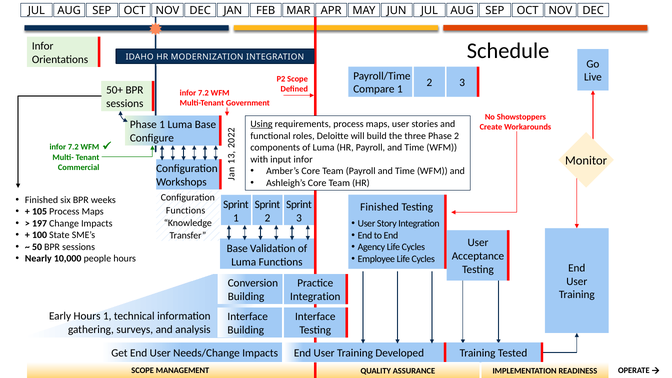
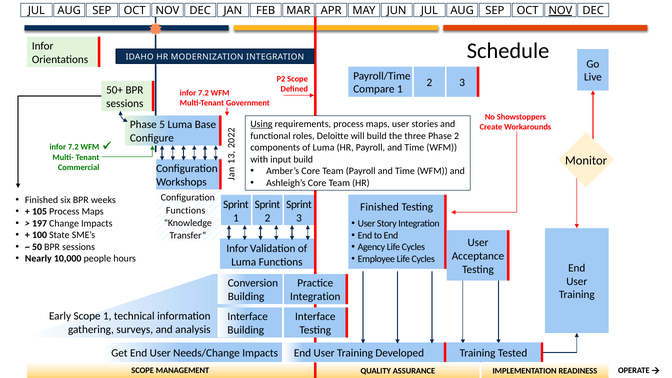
NOV underline: none -> present (560, 11)
Phase 1: 1 -> 5 (162, 125)
input infor: infor -> build (303, 159)
Base: Base -> Infor (237, 249)
Early Hours: Hours -> Scope (87, 316)
